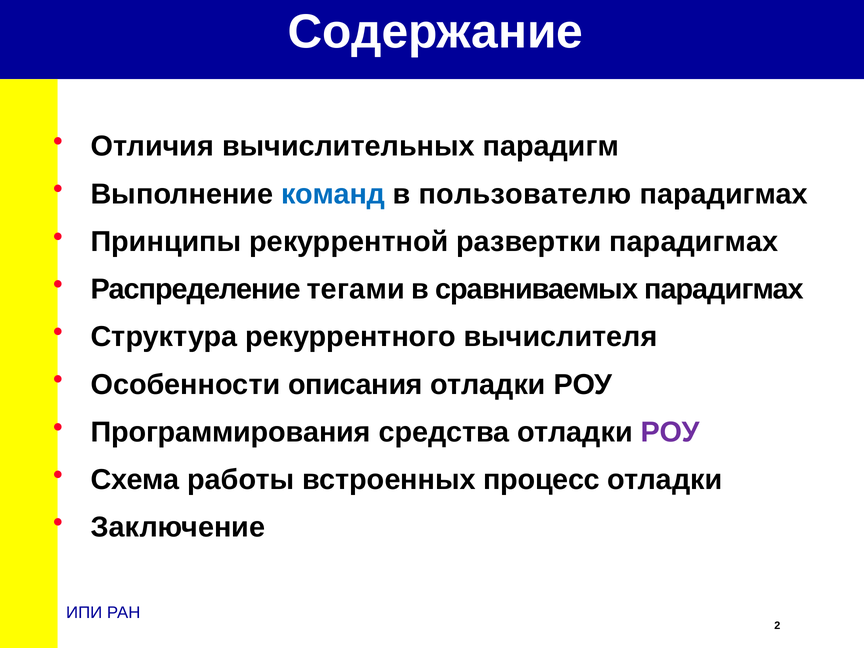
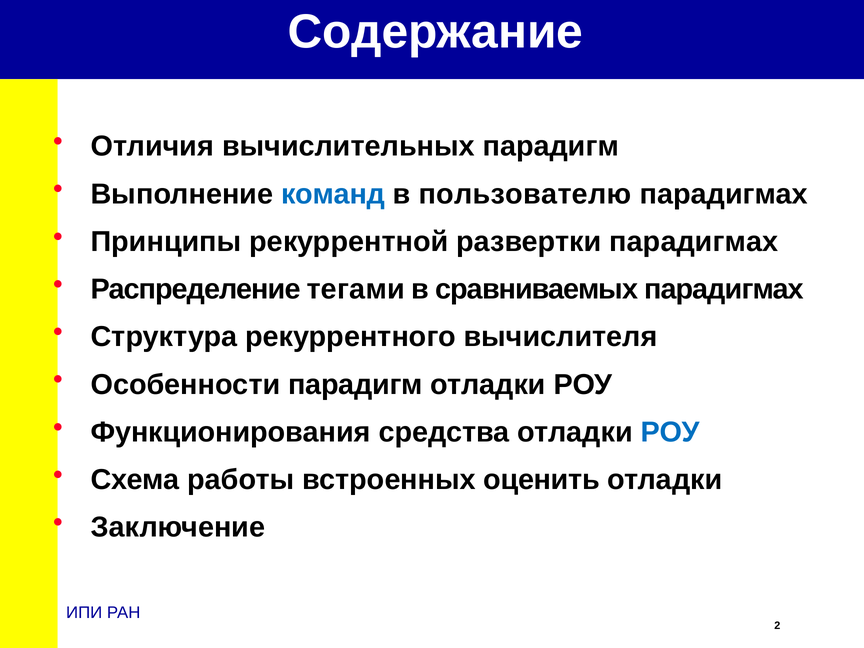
Особенности описания: описания -> парадигм (355, 385)
Программирования: Программирования -> Функционирования (231, 432)
РОУ colour: purple -> blue (670, 432)
процесс: процесс -> оценить (542, 480)
